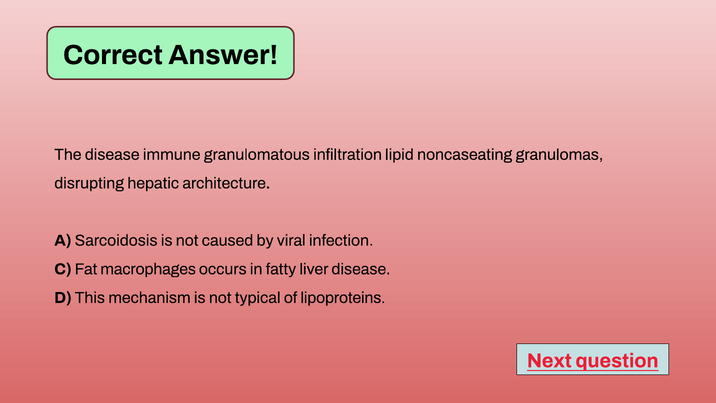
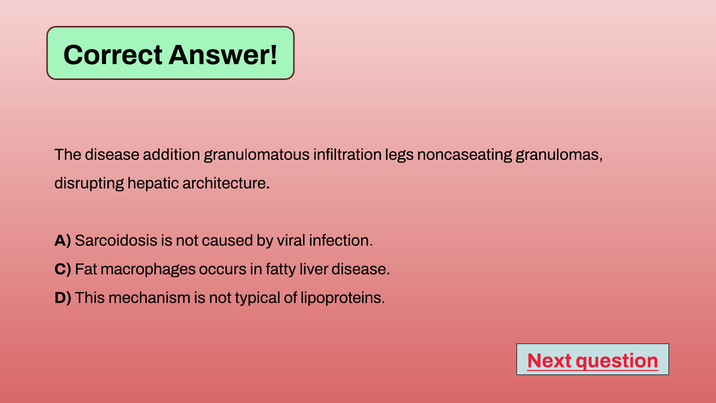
immune: immune -> addition (172, 154)
lipid: lipid -> legs (400, 154)
